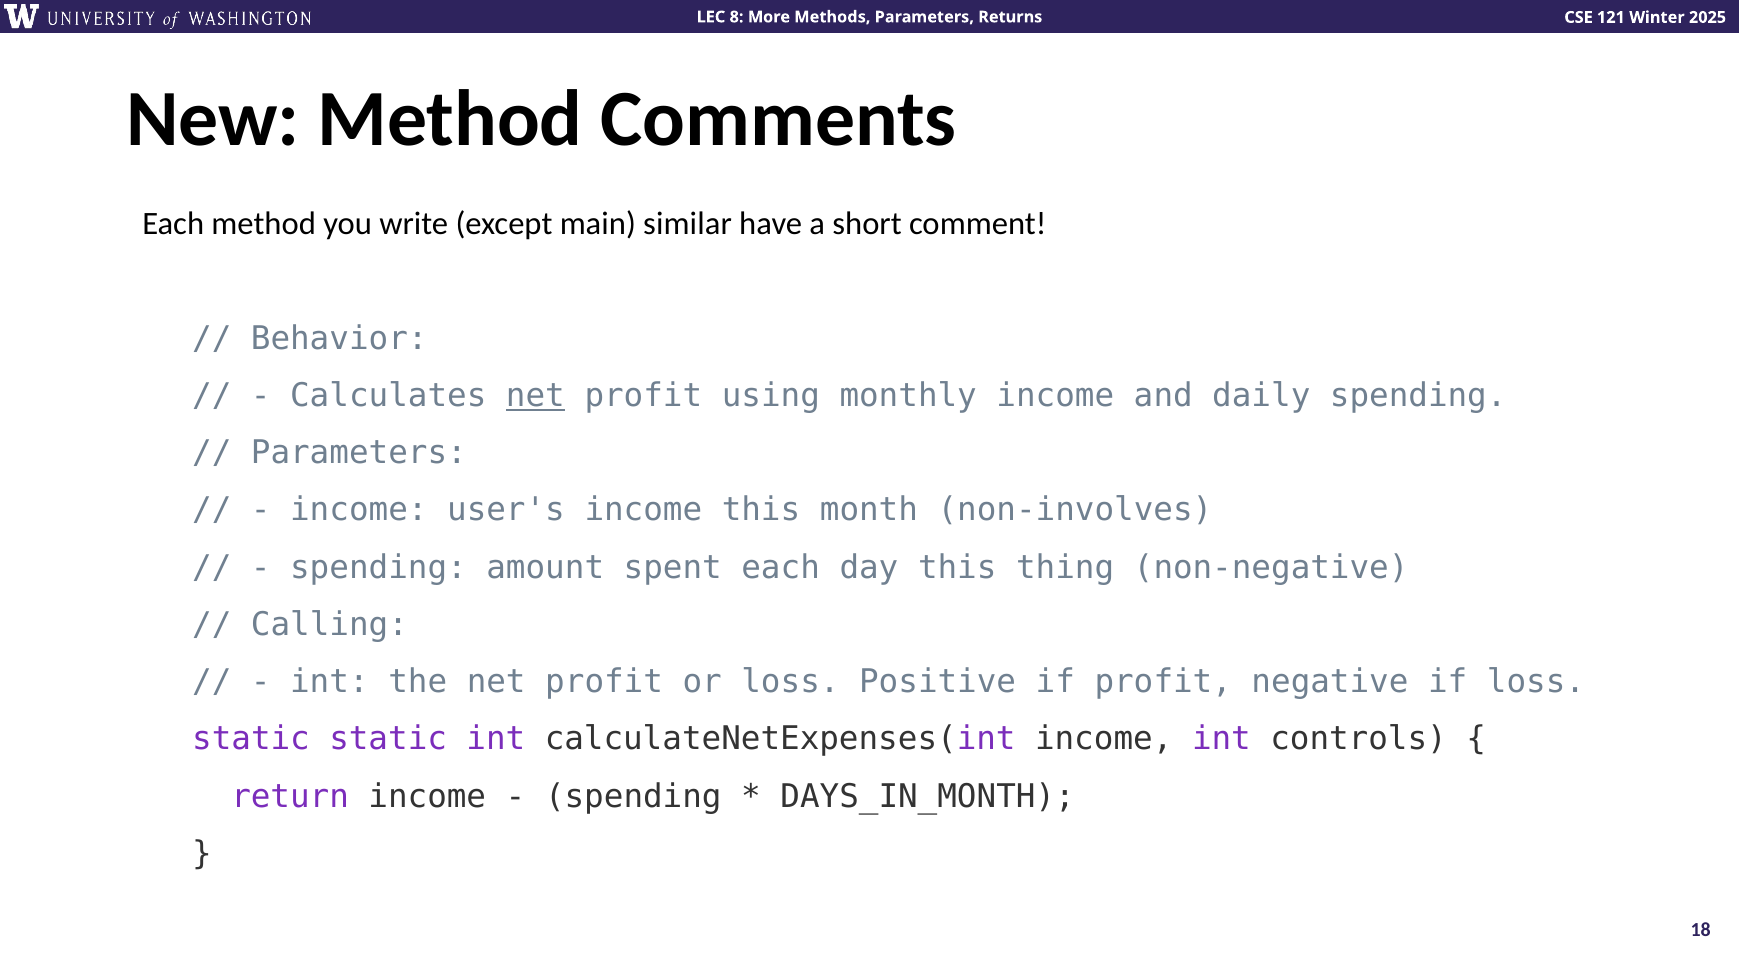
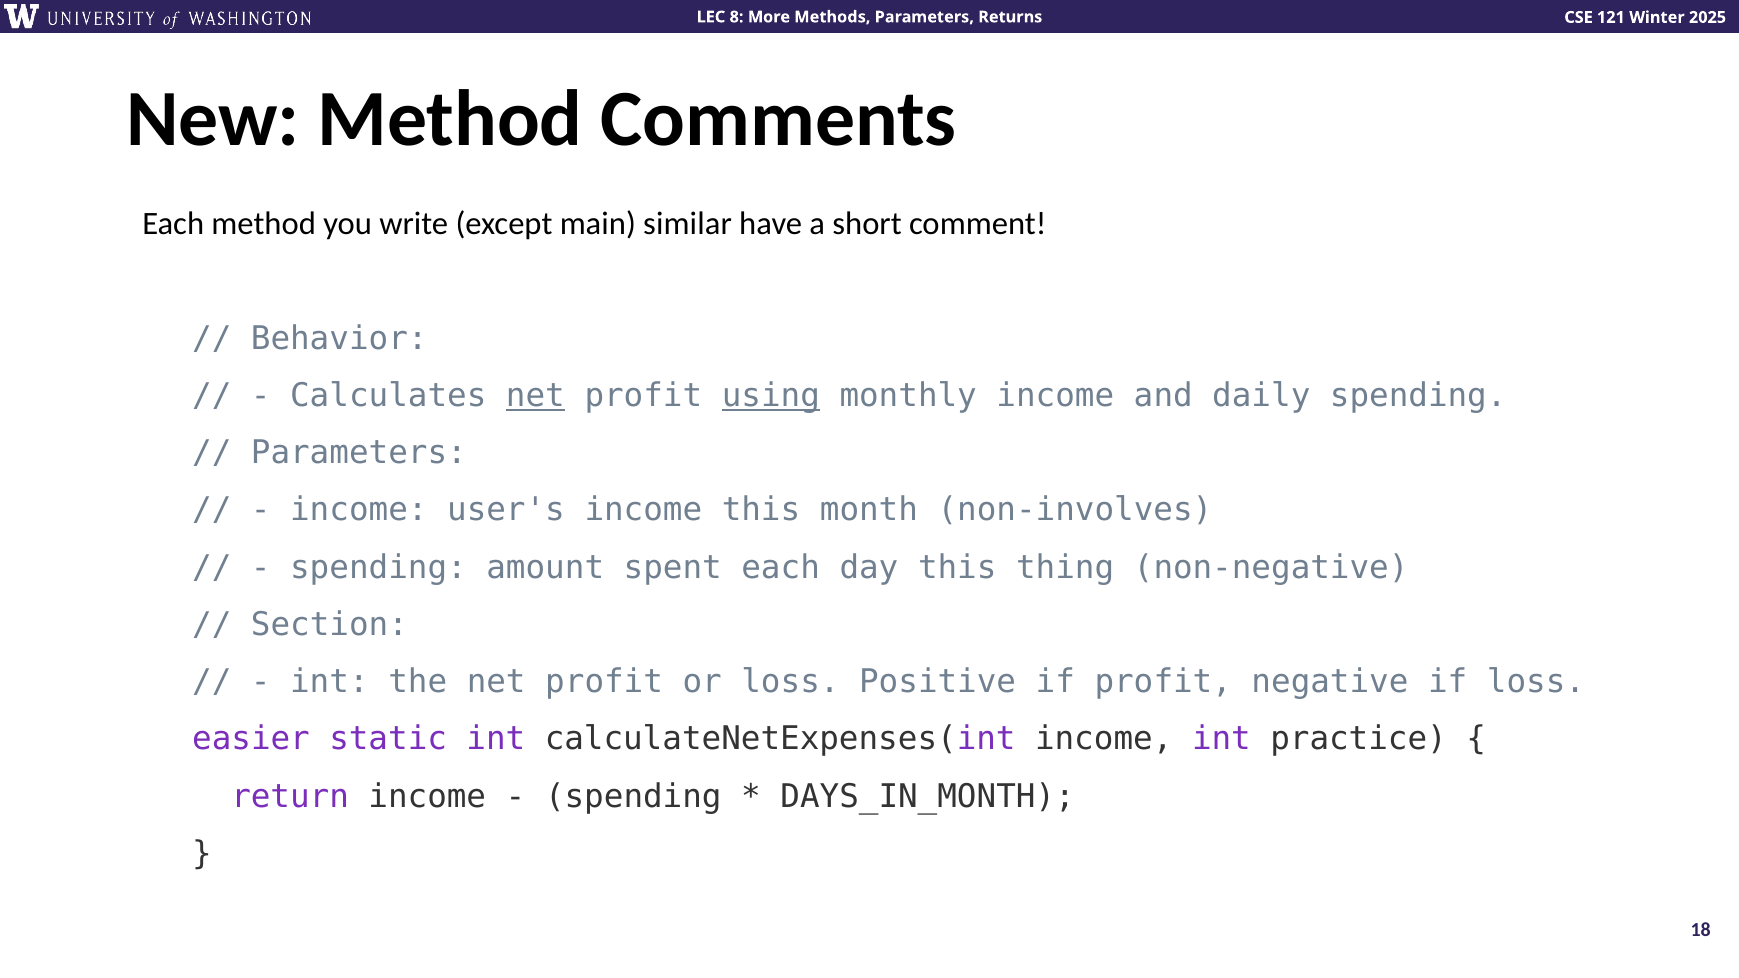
using underline: none -> present (771, 396)
Calling: Calling -> Section (329, 625)
static: static -> easier (251, 739)
controls: controls -> practice (1359, 739)
